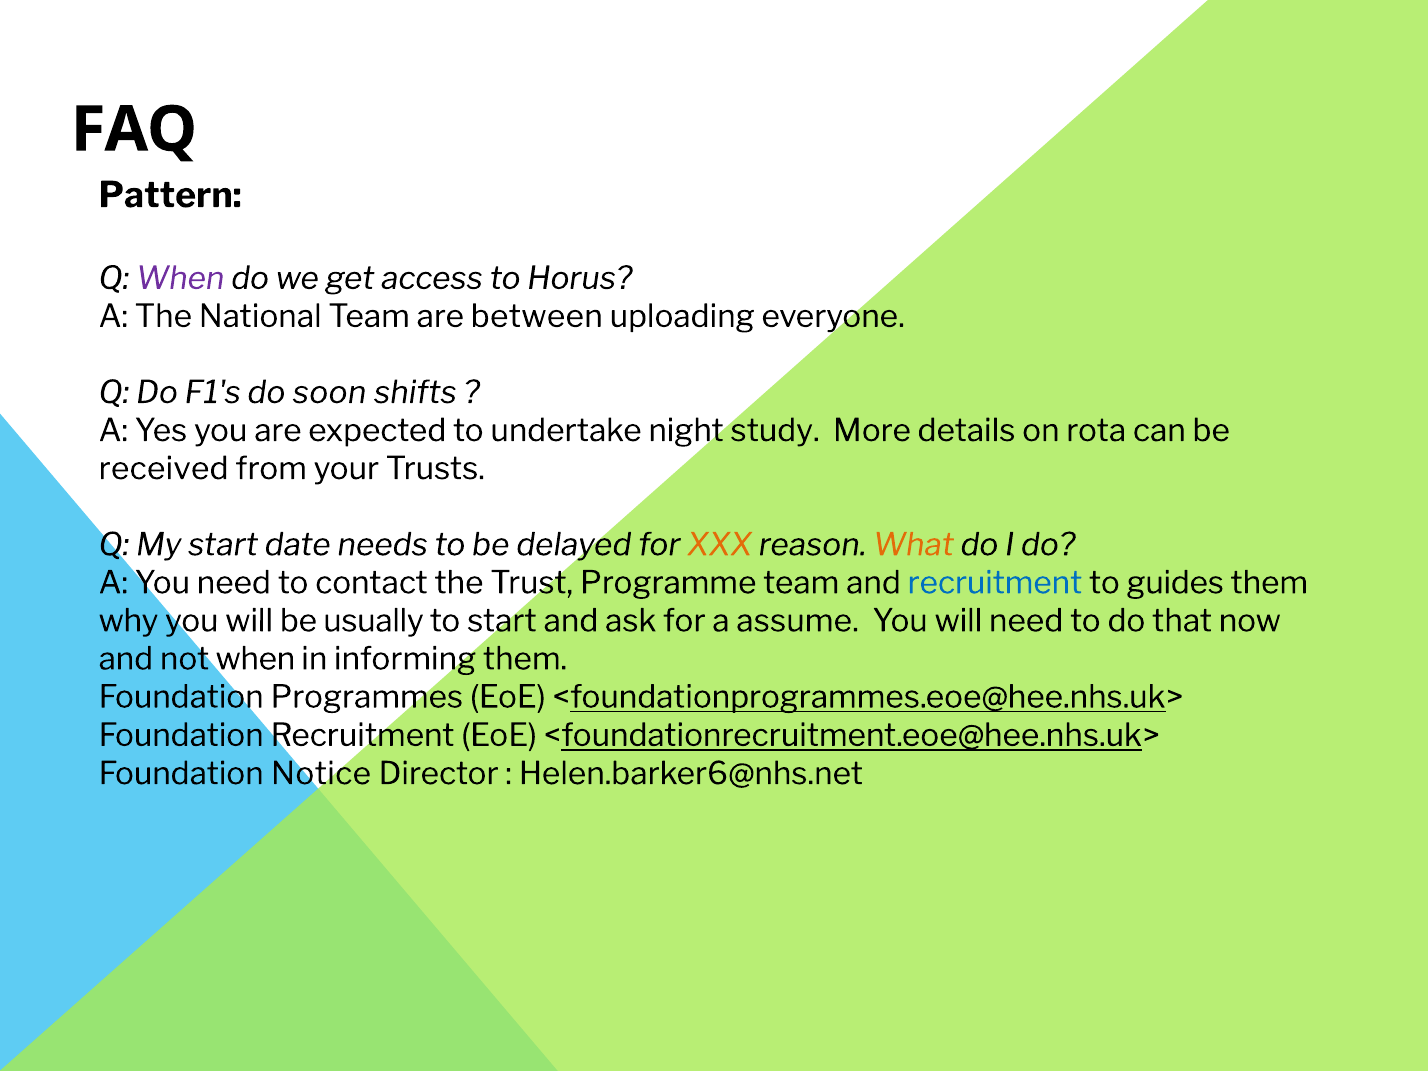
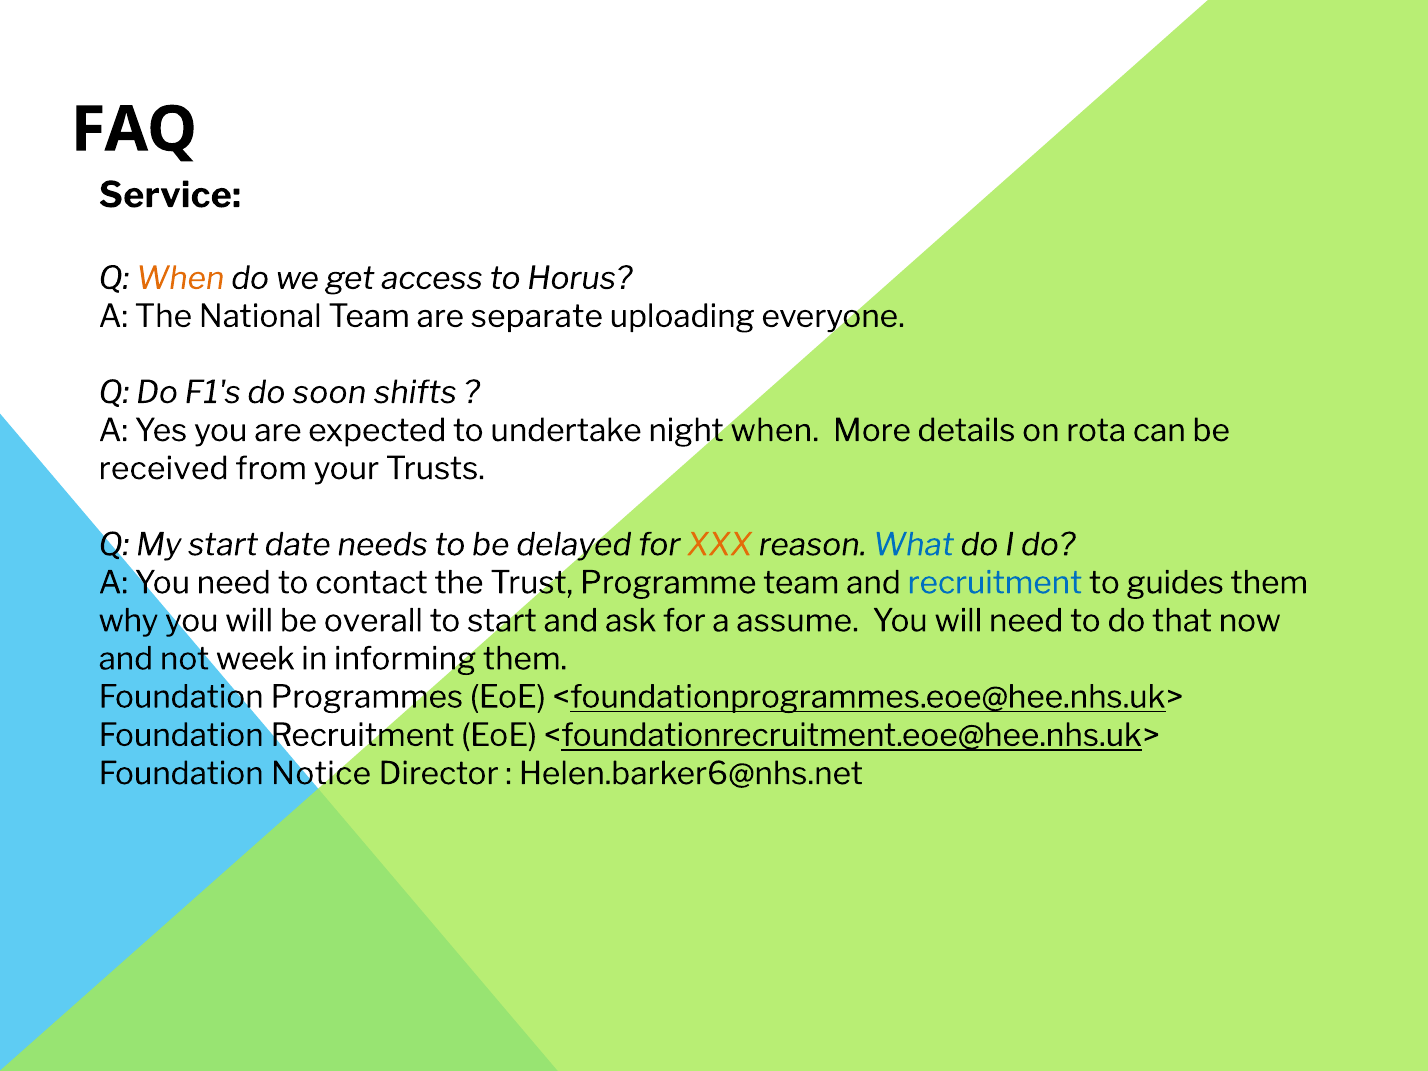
Pattern: Pattern -> Service (170, 195)
When colour: purple -> orange (180, 278)
between: between -> separate (537, 316)
night study: study -> when (775, 431)
What colour: orange -> blue (913, 545)
usually: usually -> overall (373, 621)
not when: when -> week (255, 659)
